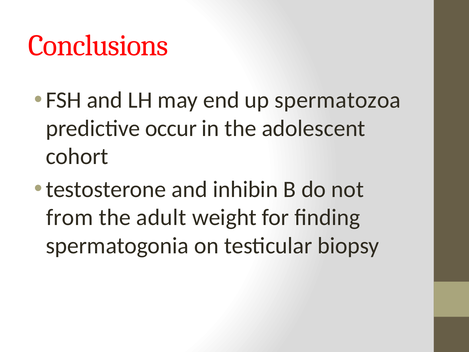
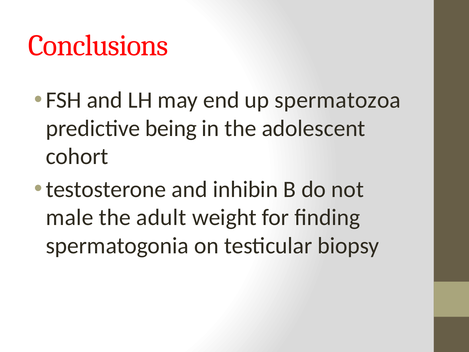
occur: occur -> being (171, 128)
from: from -> male (70, 217)
